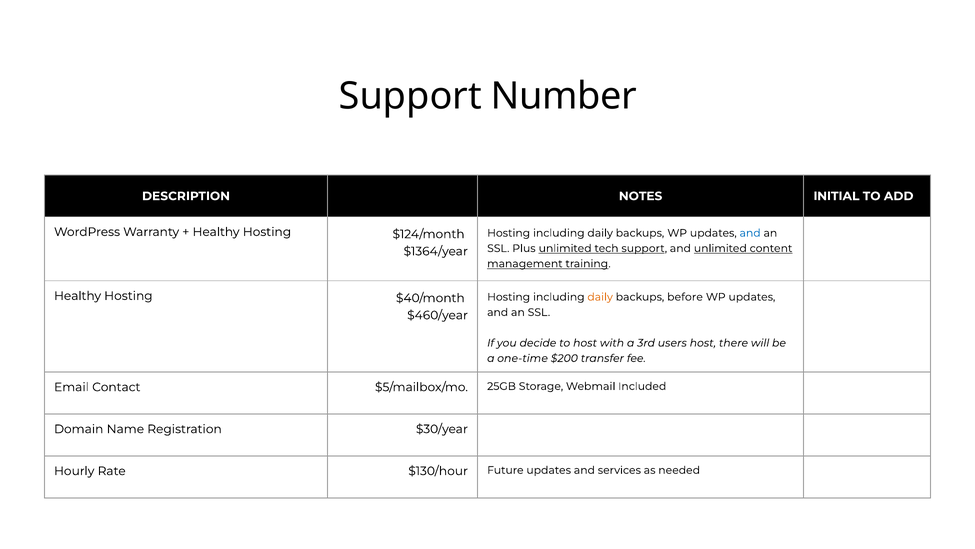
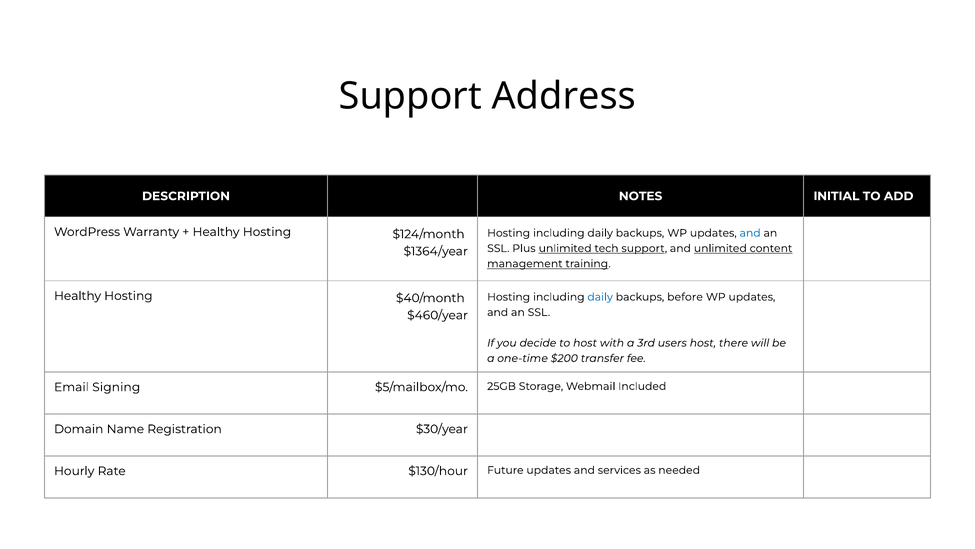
Number: Number -> Address (564, 96)
daily colour: orange -> blue (600, 297)
Contact: Contact -> Signing (116, 387)
